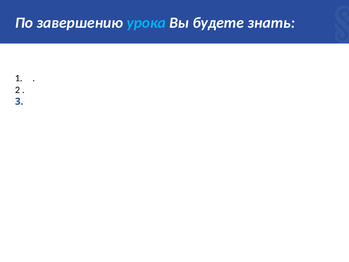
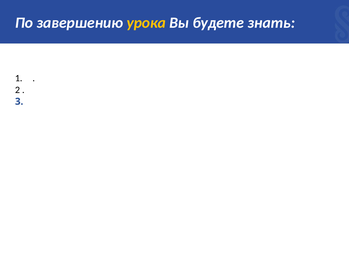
урока colour: light blue -> yellow (146, 23)
